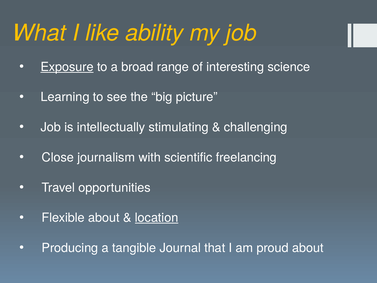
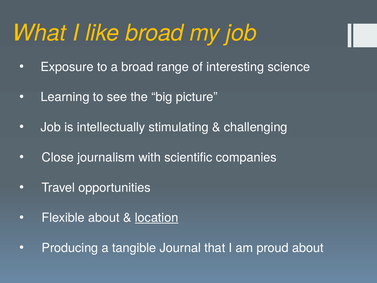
like ability: ability -> broad (154, 33)
Exposure underline: present -> none (67, 67)
freelancing: freelancing -> companies (246, 157)
